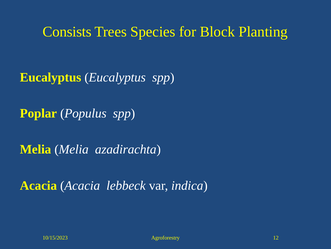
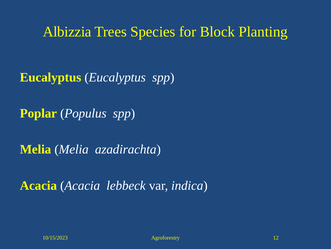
Consists: Consists -> Albizzia (67, 32)
